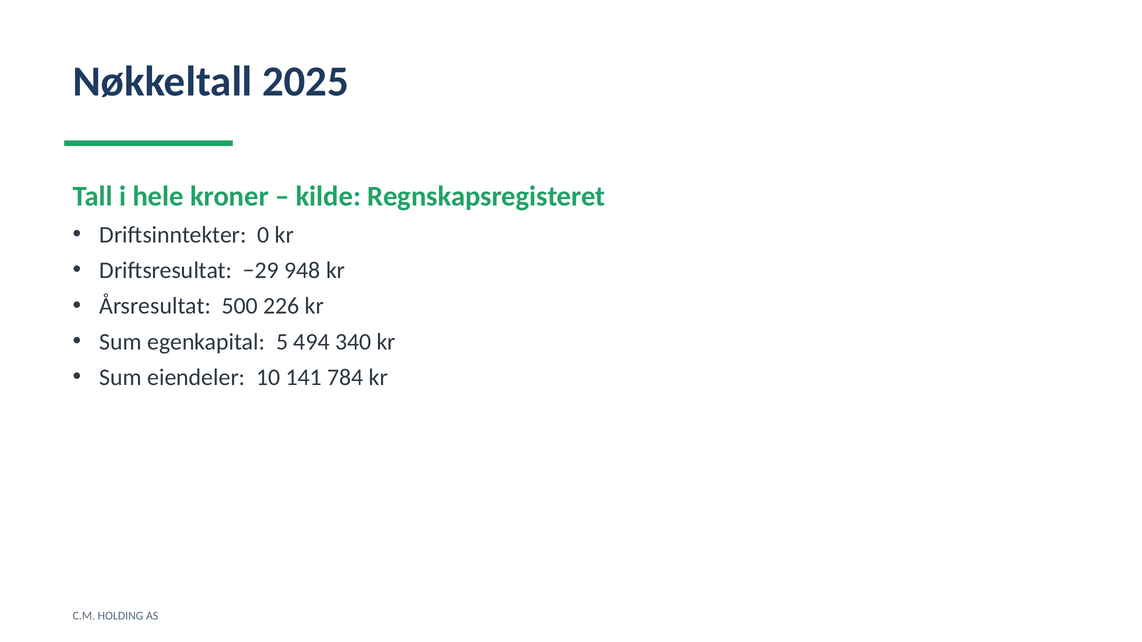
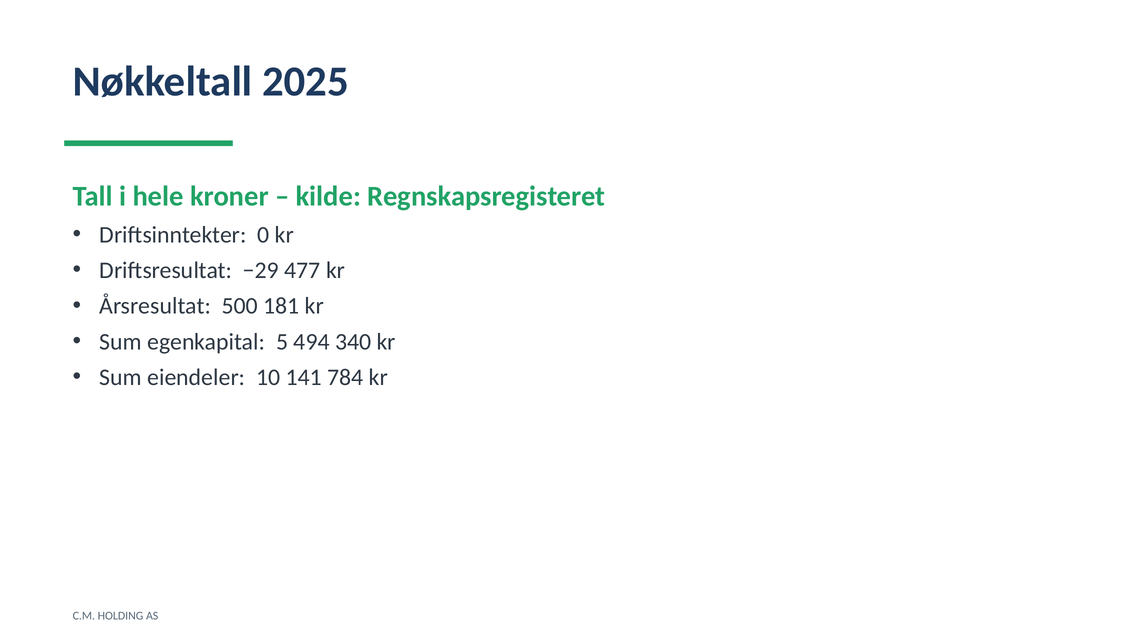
948: 948 -> 477 (302, 271)
226: 226 -> 181 (281, 306)
